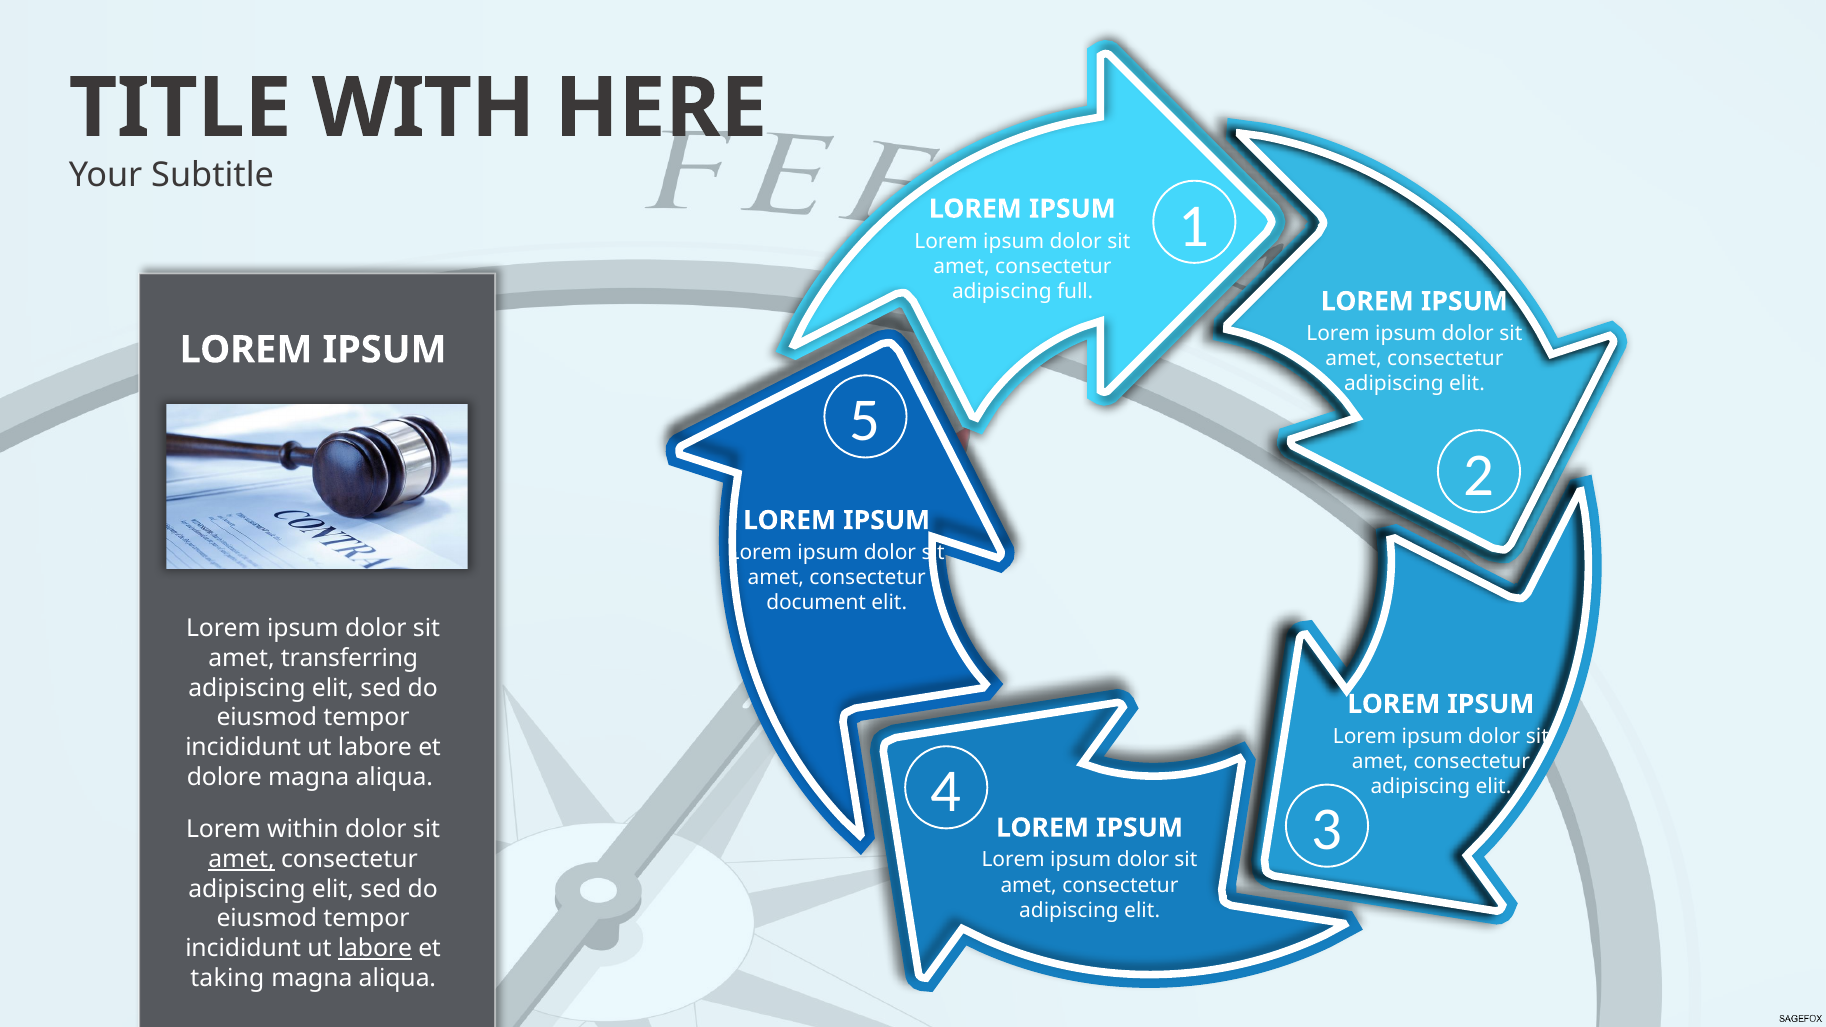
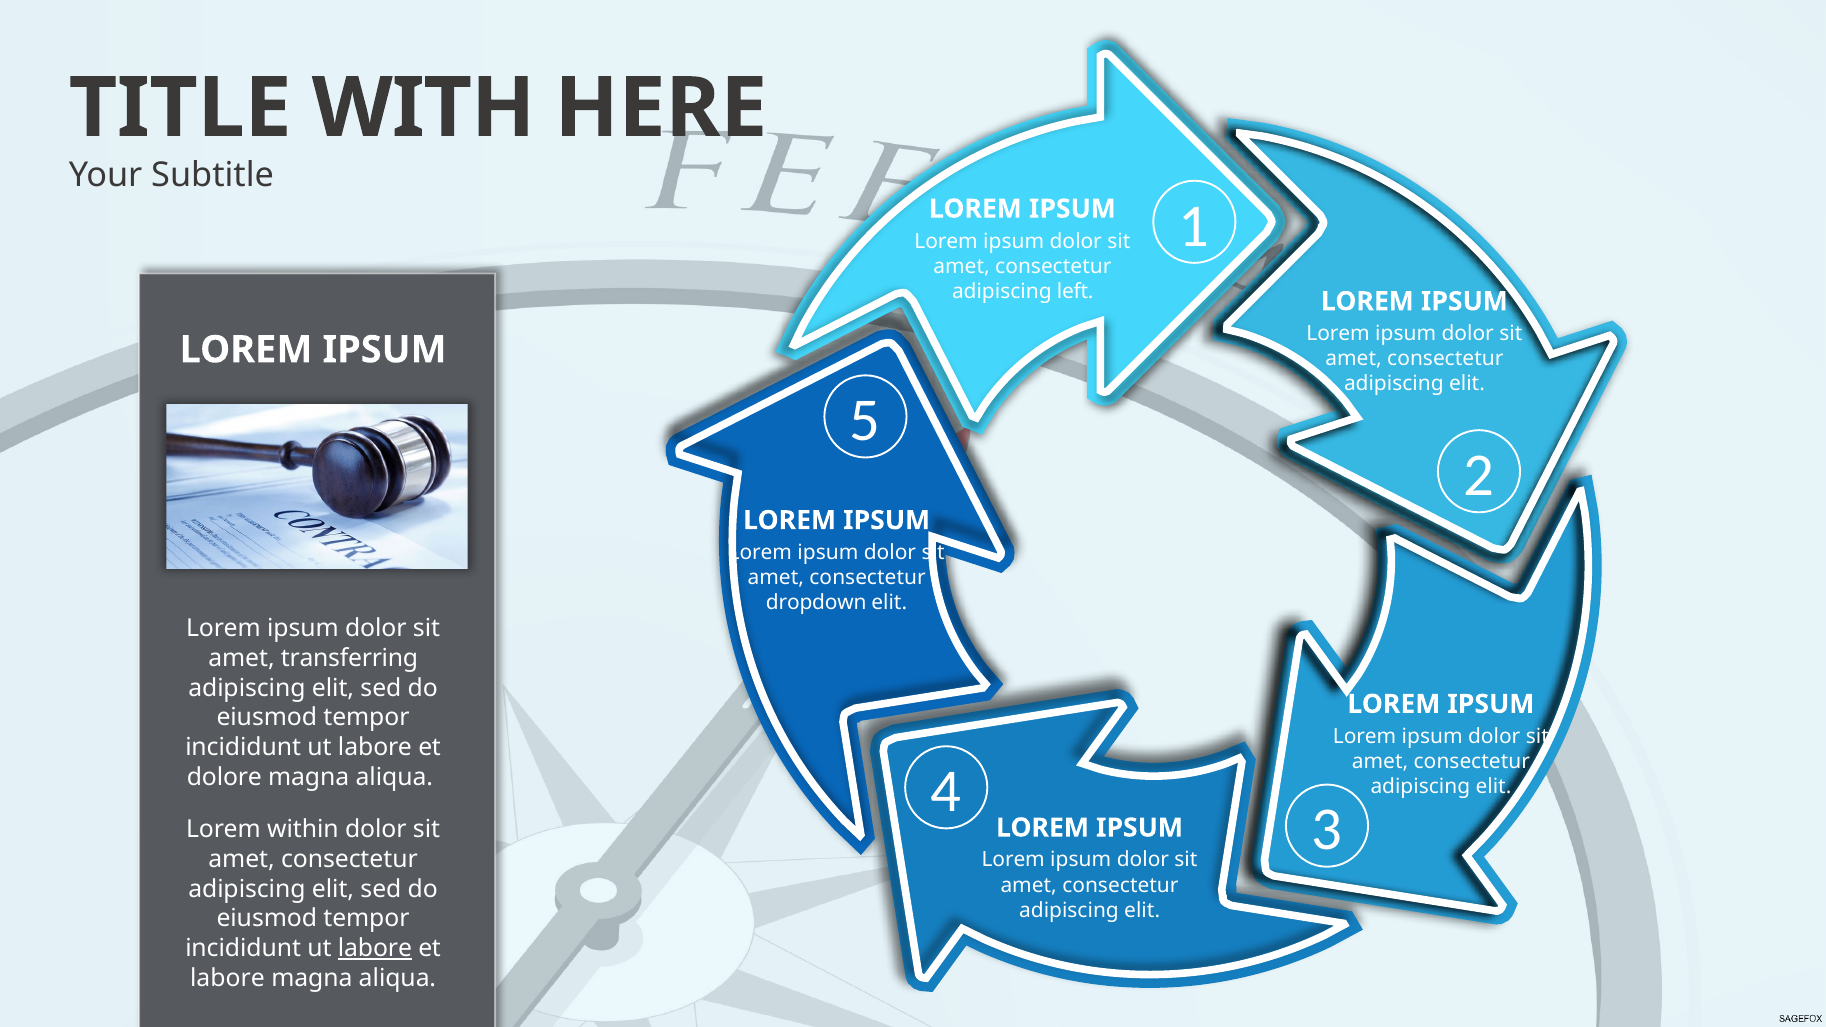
full: full -> left (1075, 291)
document: document -> dropdown (816, 603)
amet underline: present -> none (242, 859)
taking: taking -> labore (227, 978)
